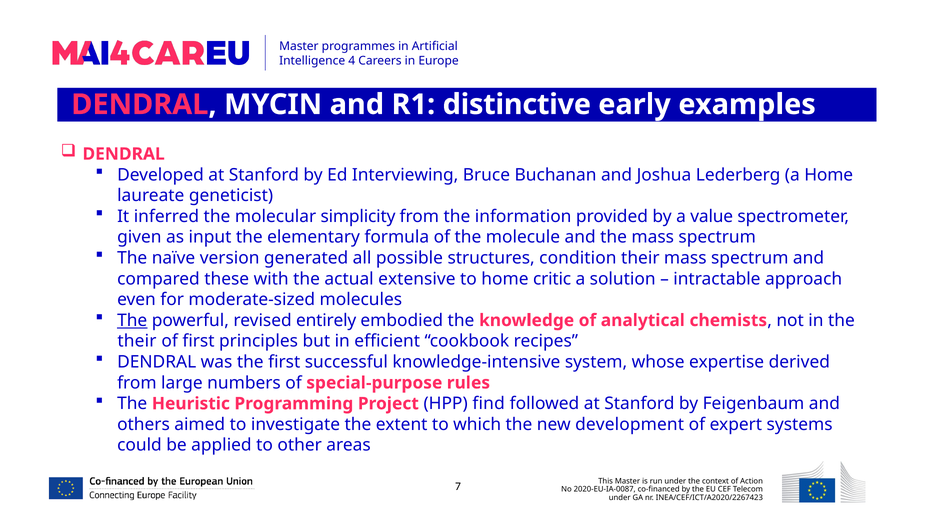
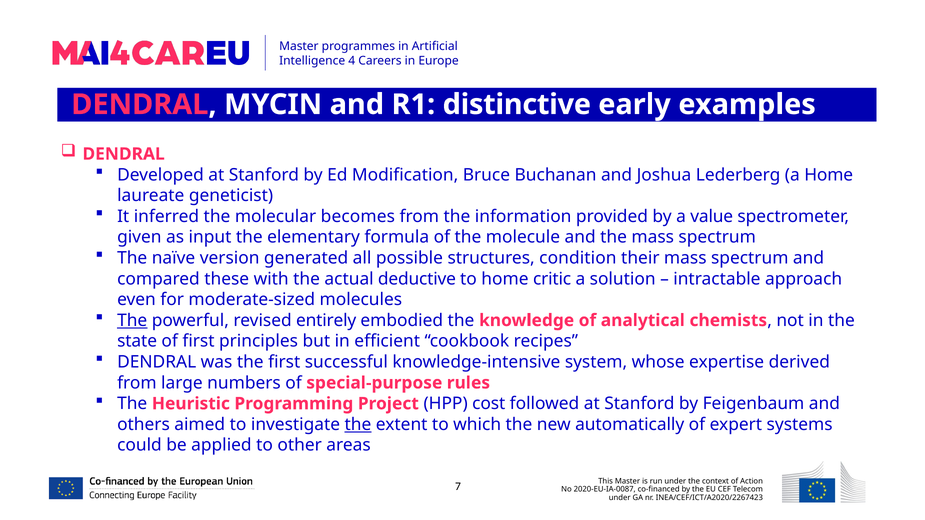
Interviewing: Interviewing -> Modification (405, 175)
simplicity: simplicity -> becomes (358, 217)
extensive: extensive -> deductive (417, 279)
their: their -> state (137, 341)
find: find -> cost (489, 404)
the underline: none -> present (358, 425)
development: development -> automatically (630, 425)
